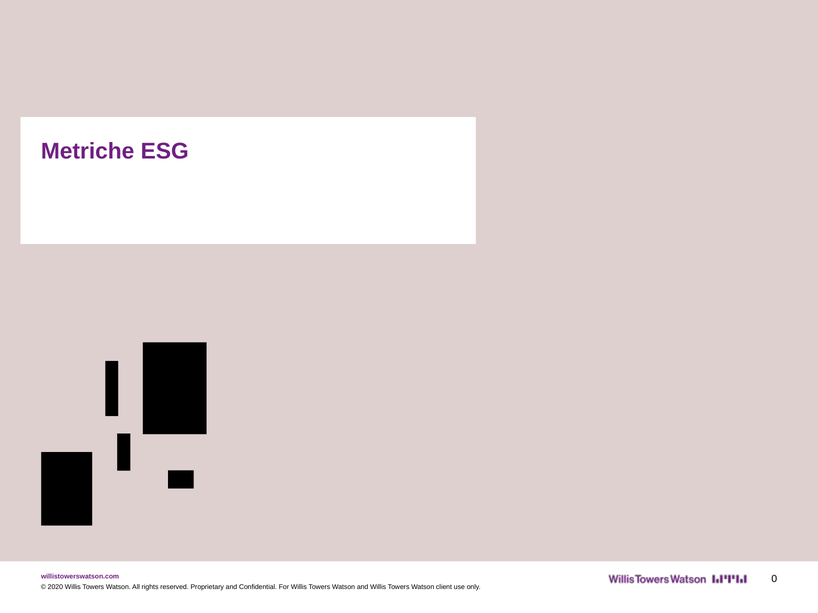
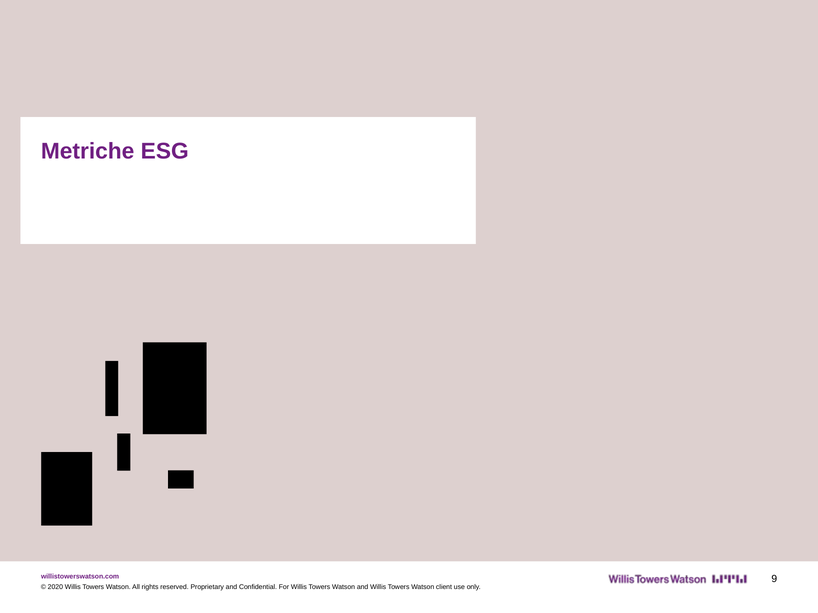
0: 0 -> 9 (774, 579)
